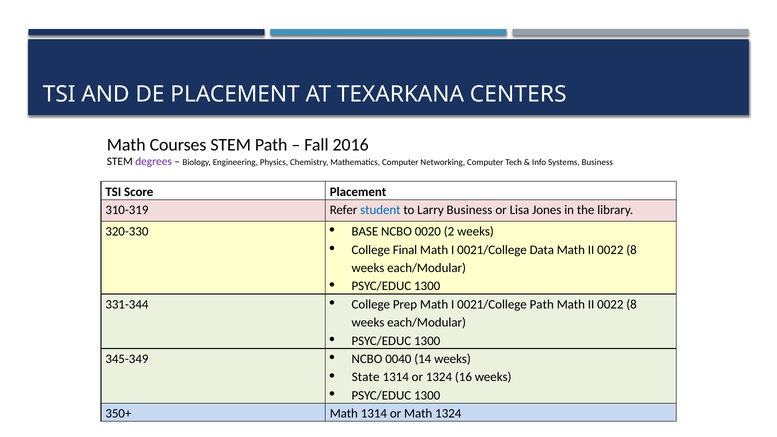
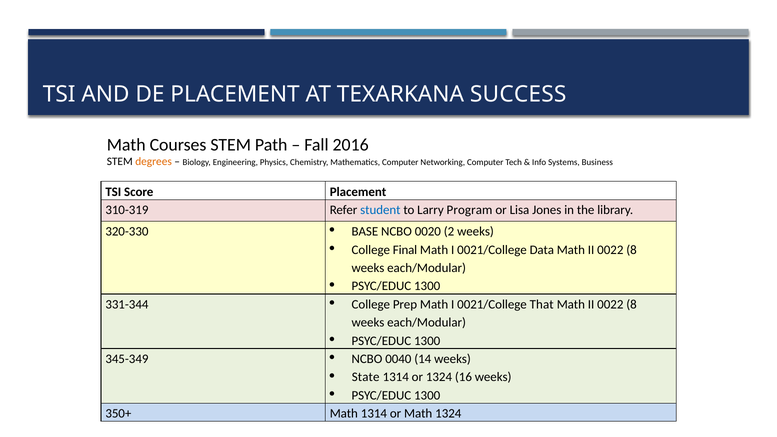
CENTERS: CENTERS -> SUCCESS (518, 94)
degrees colour: purple -> orange (154, 162)
Larry Business: Business -> Program (470, 210)
0021/College Path: Path -> That (542, 304)
